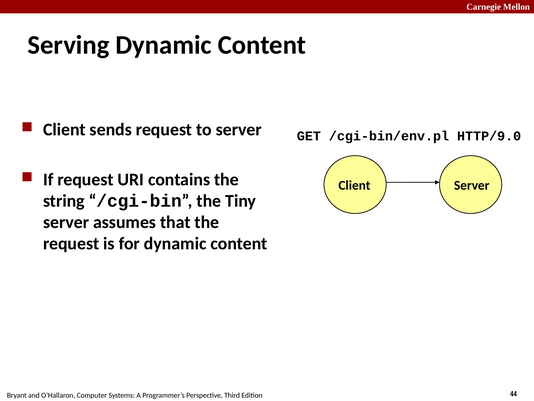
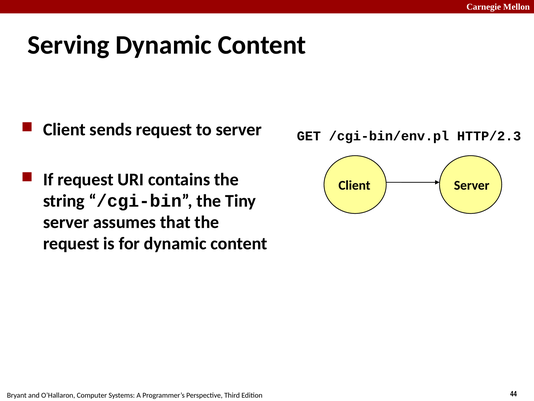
HTTP/9.0: HTTP/9.0 -> HTTP/2.3 (489, 136)
